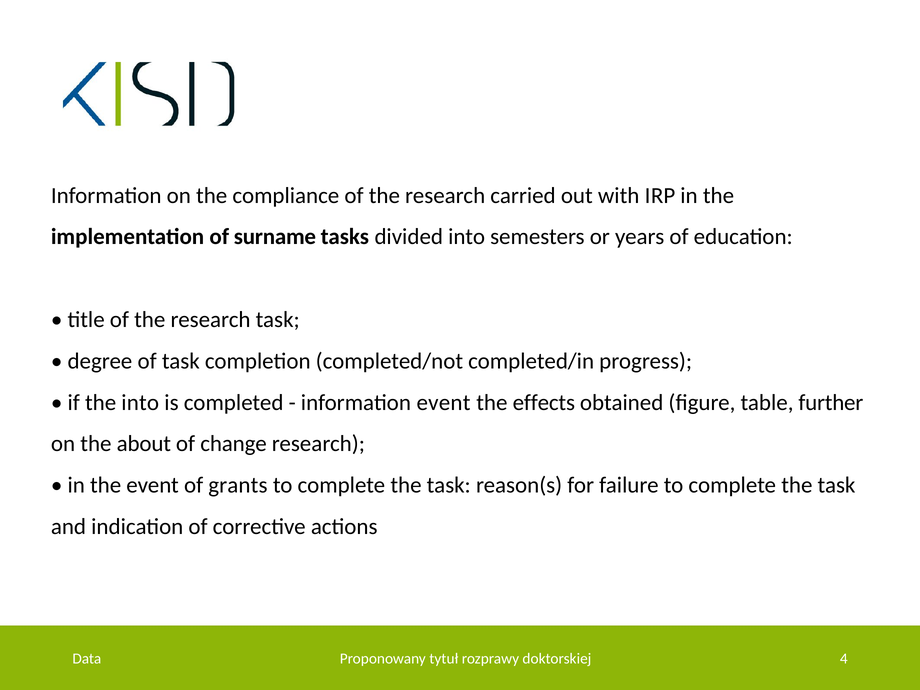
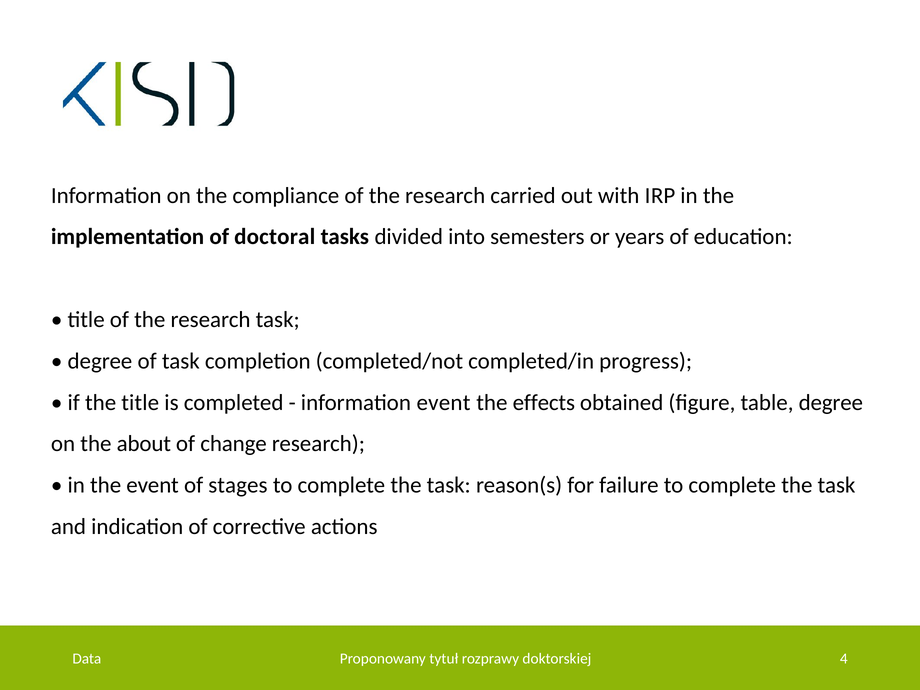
surname: surname -> doctoral (275, 237)
the into: into -> title (140, 402)
table further: further -> degree (831, 402)
grants: grants -> stages (238, 485)
